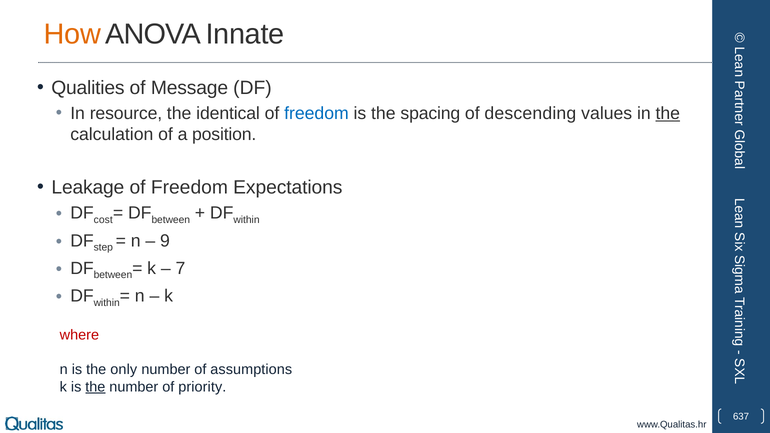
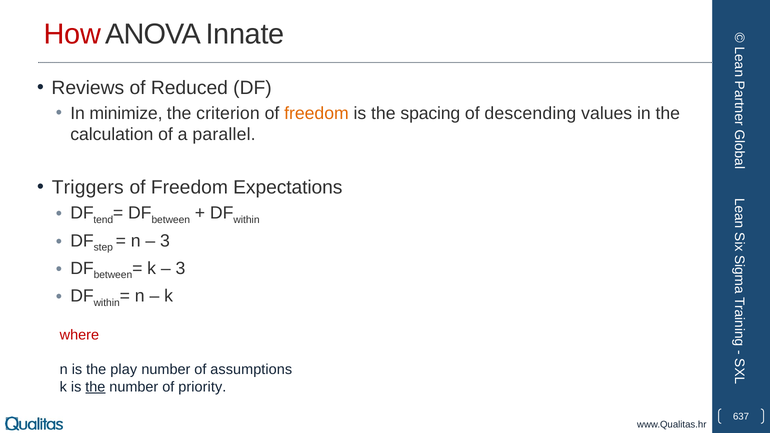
How colour: orange -> red (72, 34)
Qualities: Qualities -> Reviews (88, 88)
Message: Message -> Reduced (189, 88)
resource: resource -> minimize (126, 113)
identical: identical -> criterion (228, 113)
freedom colour: blue -> orange (316, 113)
the underline: present -> none (668, 113)
position: position -> parallel (224, 135)
Leakage: Leakage -> Triggers (88, 188)
cost: cost -> tend (103, 220)
9: 9 -> 3 (165, 241)
7: 7 -> 3 (180, 268)
only: only -> play (124, 370)
